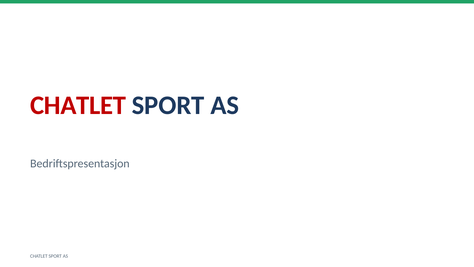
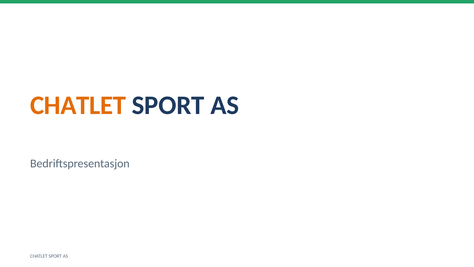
CHATLET colour: red -> orange (78, 105)
